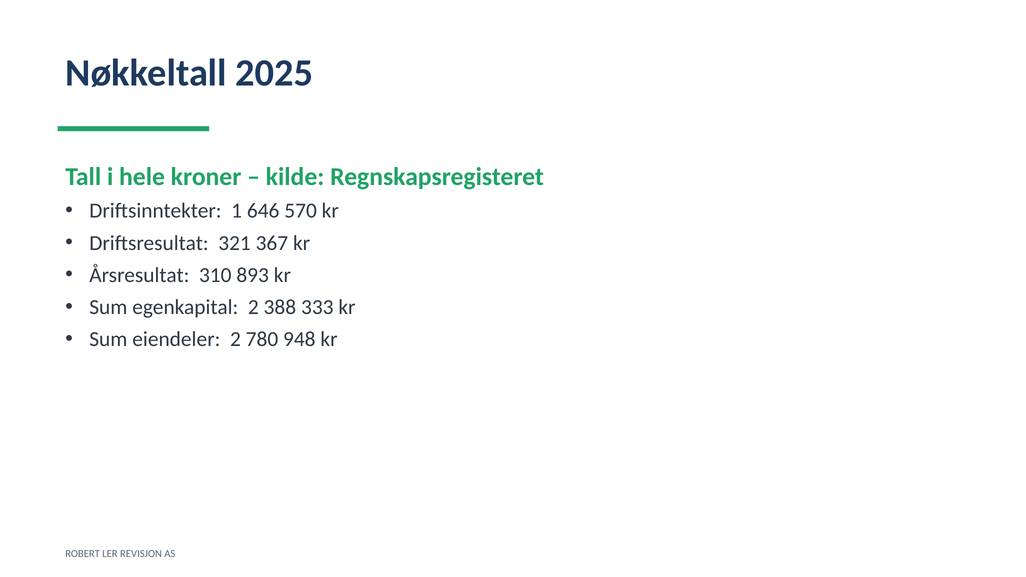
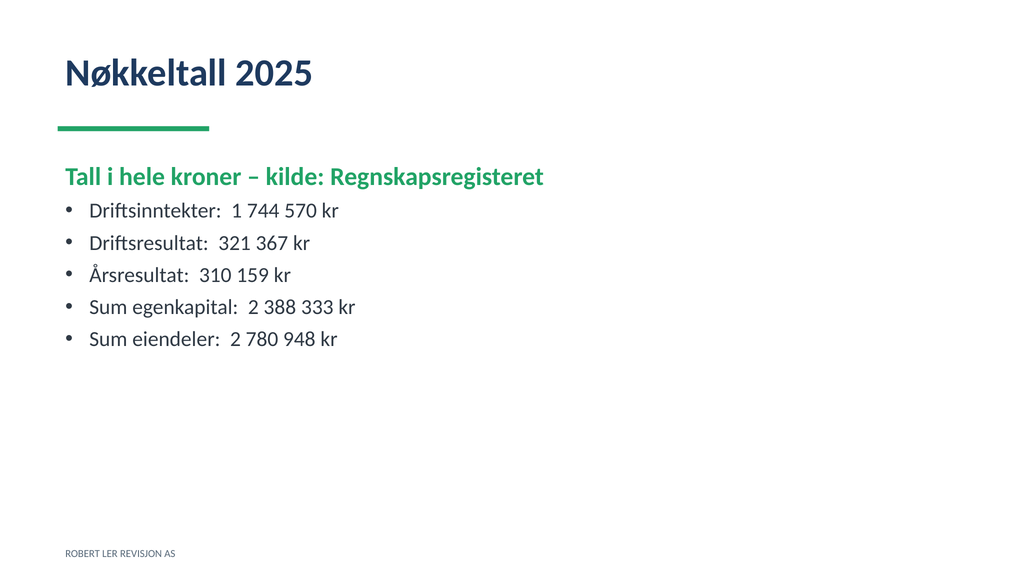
646: 646 -> 744 (263, 211)
893: 893 -> 159 (253, 275)
